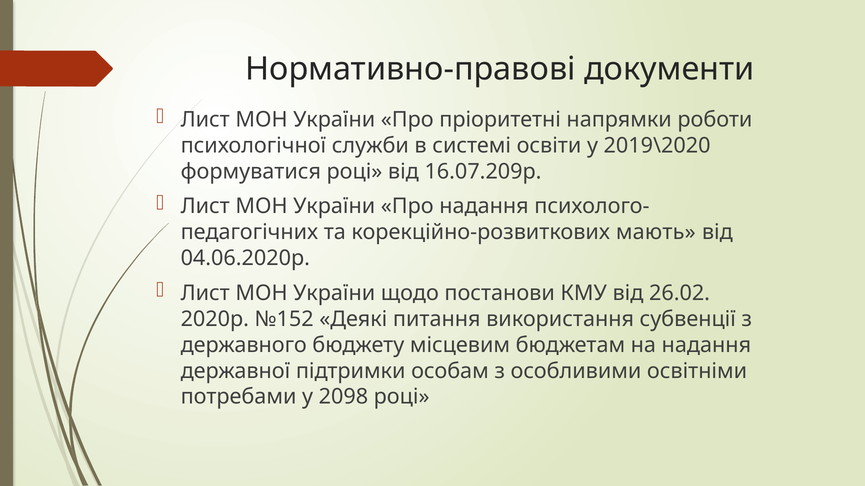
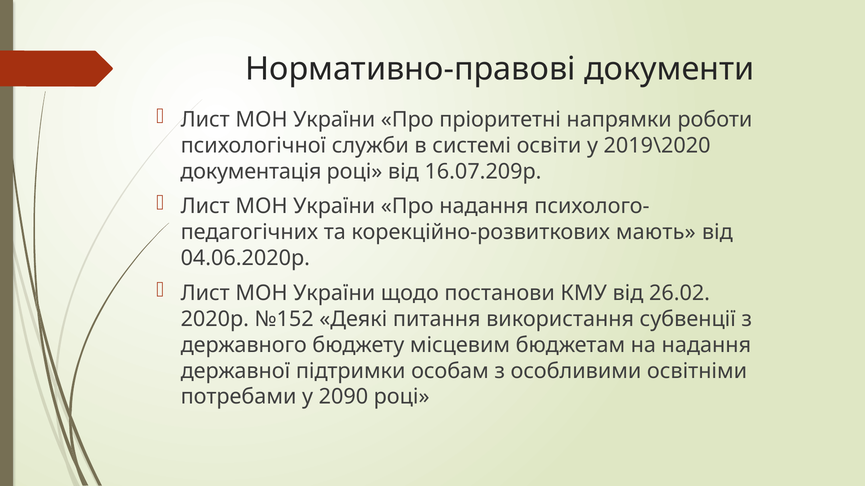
формуватися: формуватися -> документація (251, 172)
2098: 2098 -> 2090 (343, 397)
